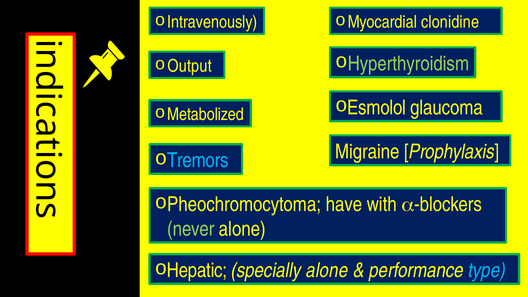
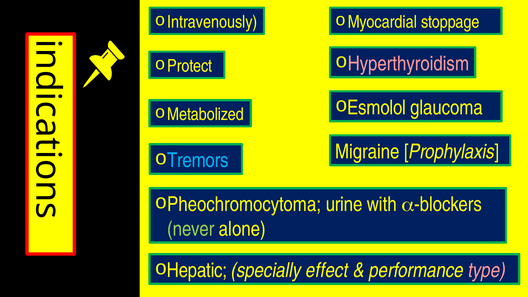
clonidine: clonidine -> stoppage (450, 22)
Hyperthyroidism colour: light green -> pink (408, 64)
Output: Output -> Protect (190, 66)
have: have -> urine (344, 204)
specially alone: alone -> effect (327, 270)
type colour: light blue -> pink (487, 270)
